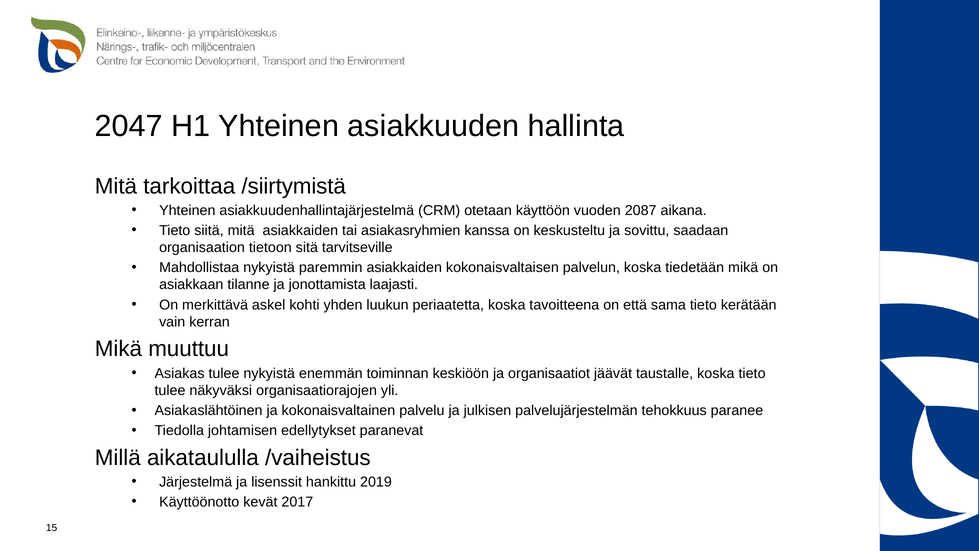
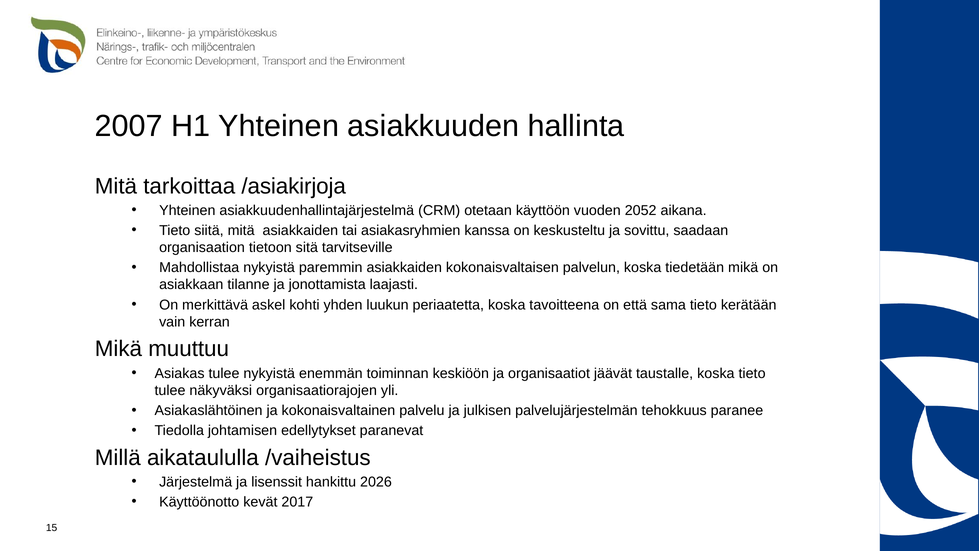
2047: 2047 -> 2007 (129, 126)
/siirtymistä: /siirtymistä -> /asiakirjoja (294, 186)
2087: 2087 -> 2052 (641, 210)
2019: 2019 -> 2026 (376, 482)
